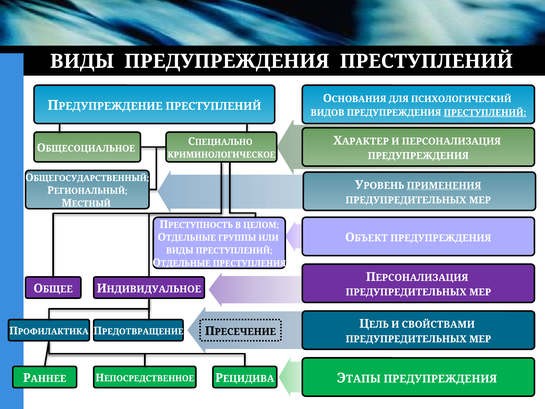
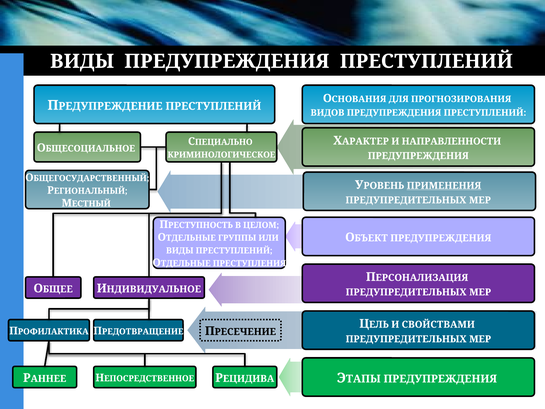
ПСИХОЛОГИЧЕСКИЙ: ПСИХОЛОГИЧЕСКИЙ -> ПРОГНОЗИРОВАНИЯ (461, 99)
ПРЕСТУПЛЕНИЙ underline: present -> none (485, 113)
И ПЕРСОНАЛИЗАЦИЯ: ПЕРСОНАЛИЗАЦИЯ -> НАПРАВЛЕННОСТИ (451, 141)
